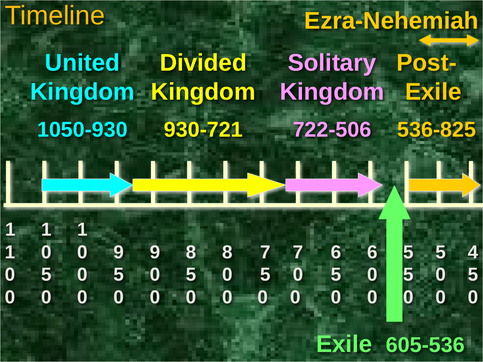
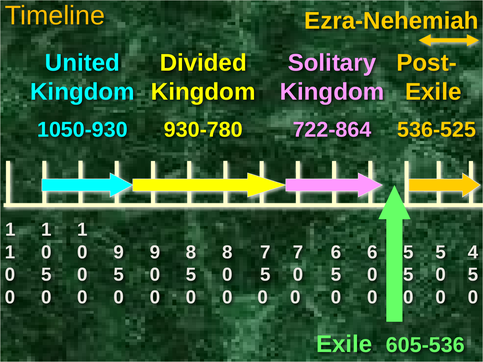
536-825: 536-825 -> 536-525 (437, 130)
930-721: 930-721 -> 930-780 (203, 130)
722-506: 722-506 -> 722-864 (332, 130)
